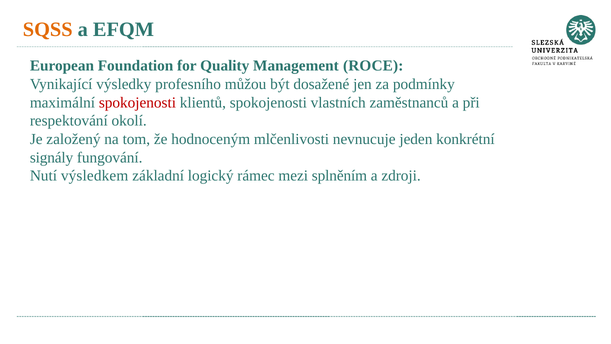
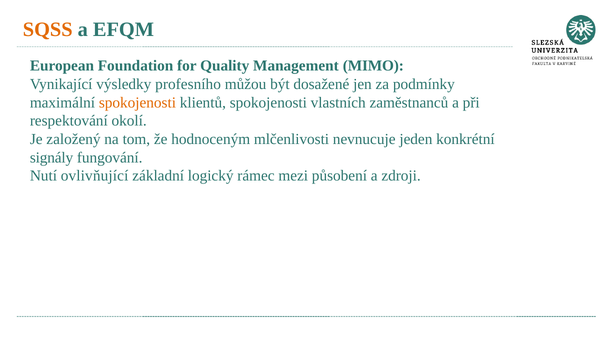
ROCE: ROCE -> MIMO (373, 66)
spokojenosti colour: red -> orange (137, 102)
výsledkem: výsledkem -> ovlivňující (95, 176)
splněním: splněním -> působení (339, 176)
